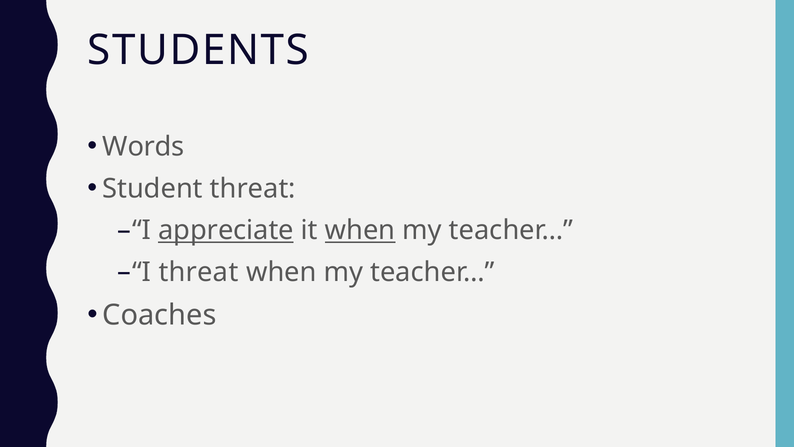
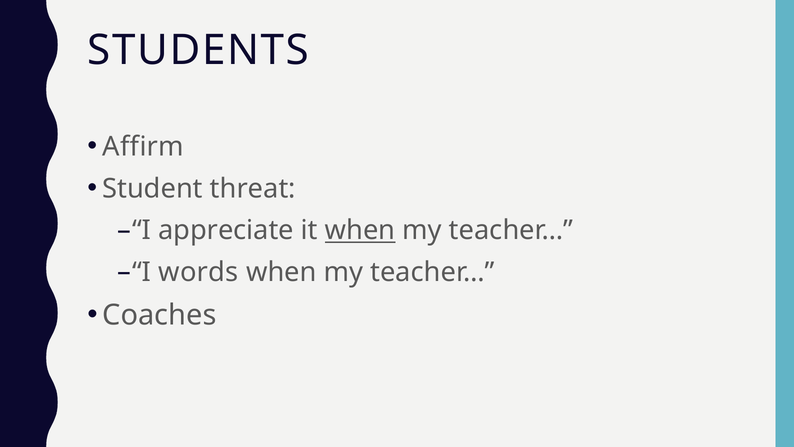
Words: Words -> Affirm (143, 147)
appreciate underline: present -> none (226, 230)
threat: threat -> words (198, 272)
